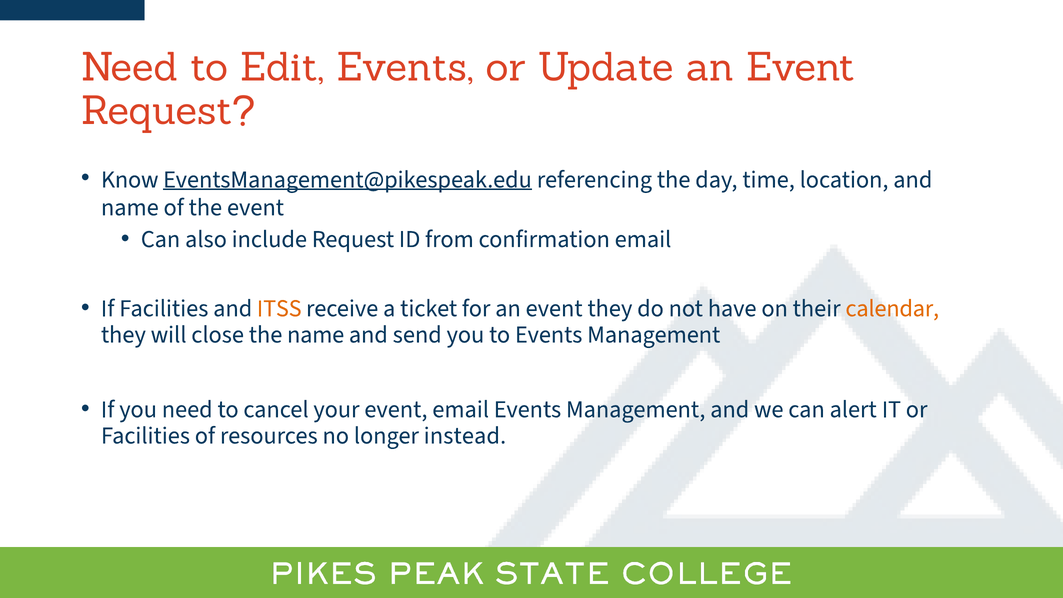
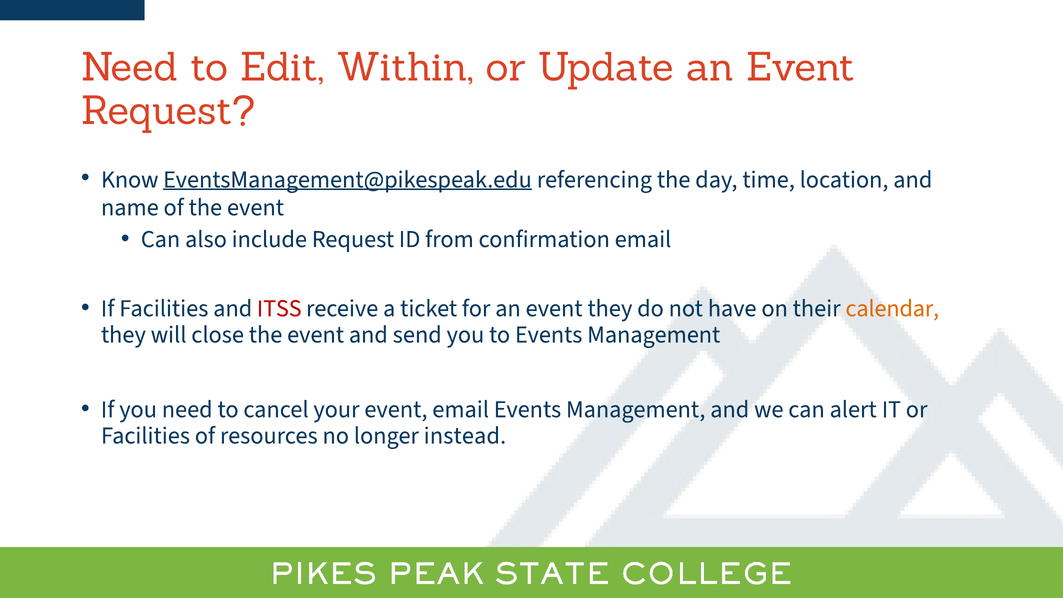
Edit Events: Events -> Within (405, 68)
ITSS colour: orange -> red (279, 308)
close the name: name -> event (316, 334)
